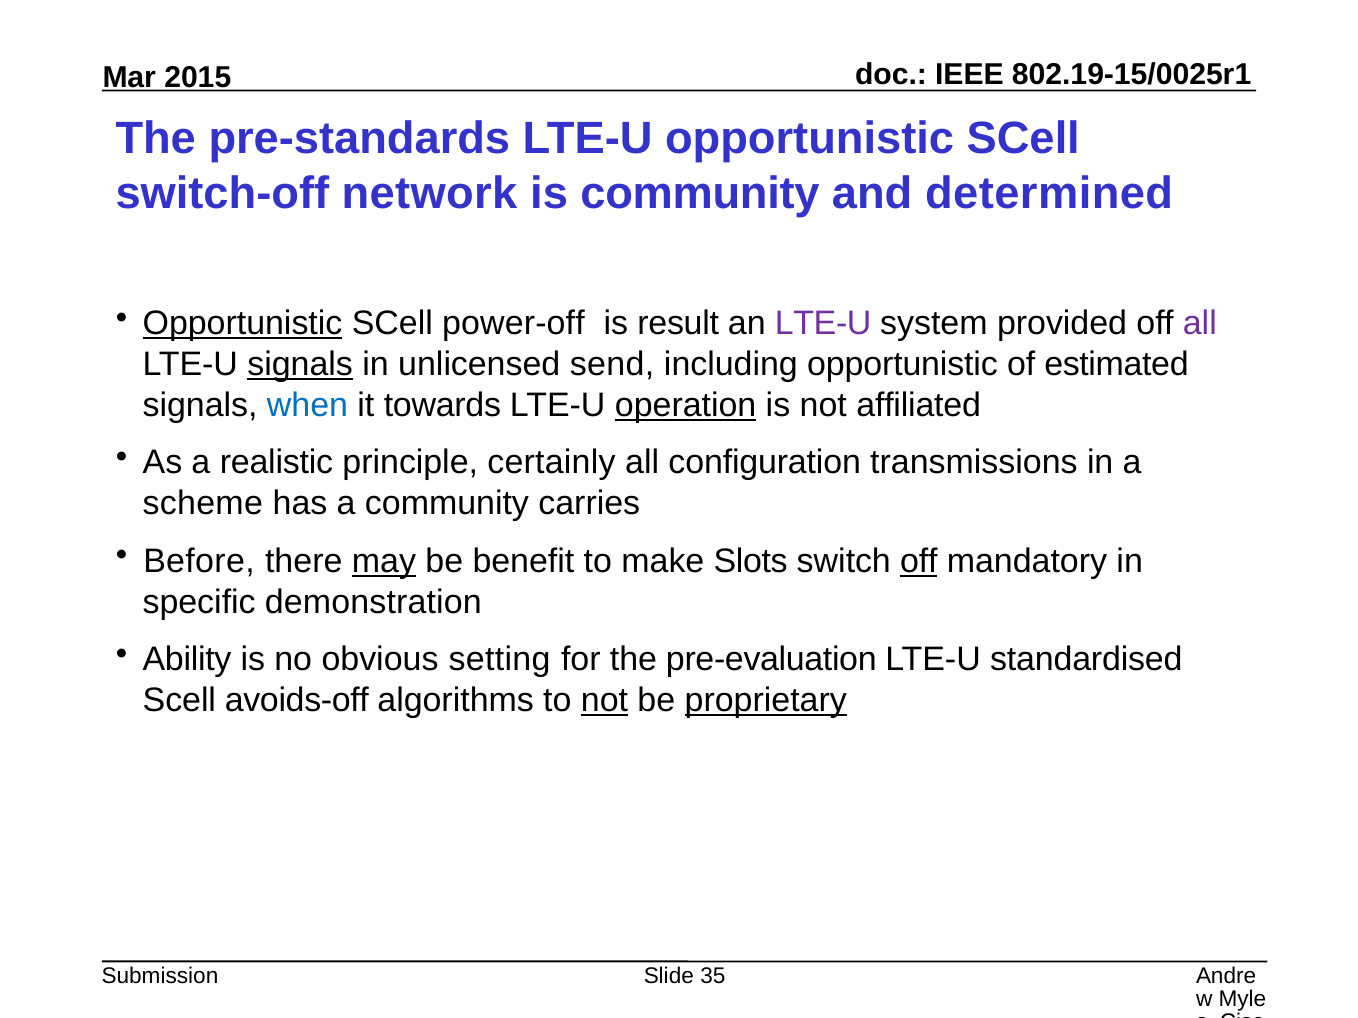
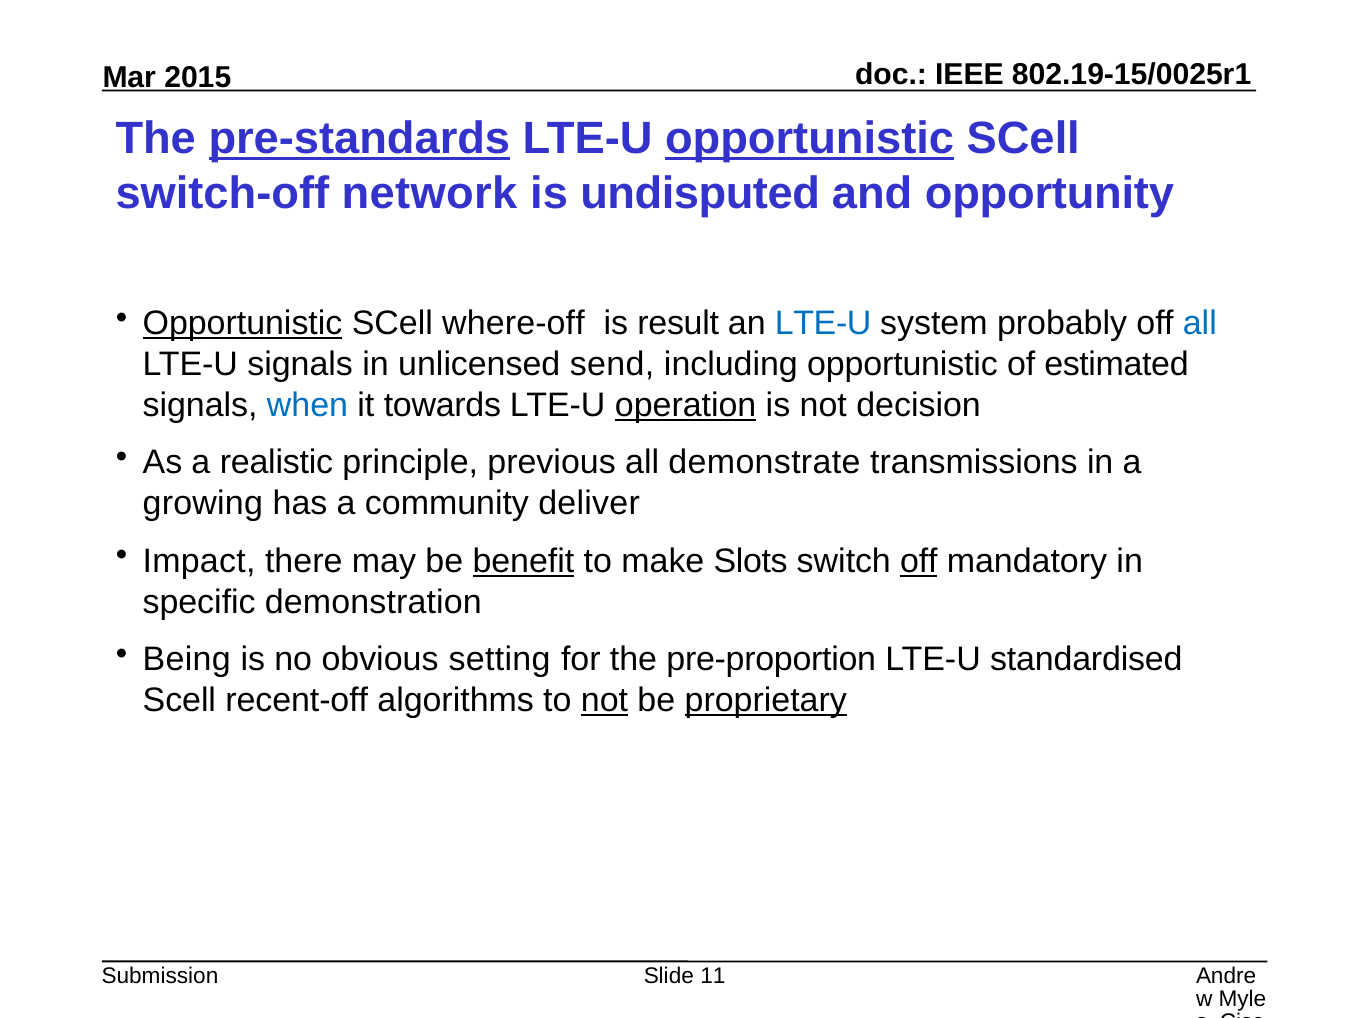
pre-standards underline: none -> present (359, 139)
opportunistic underline: none -> present (810, 139)
is community: community -> undisputed (700, 193)
determined: determined -> opportunity (1049, 193)
power-off: power-off -> where-off (513, 324)
LTE-U colour: purple -> blue (823, 324)
provided: provided -> probably (1062, 324)
all colour: purple -> blue (1200, 324)
signals underline: present -> none (300, 365)
affiliated: affiliated -> decision (919, 405)
certainly: certainly -> previous (552, 463)
configuration: configuration -> demonstrate (764, 463)
scheme: scheme -> growing (203, 504)
carries: carries -> deliver (589, 504)
Before: Before -> Impact (199, 562)
may underline: present -> none (384, 562)
benefit underline: none -> present (523, 562)
Ability: Ability -> Being (187, 660)
pre-evaluation: pre-evaluation -> pre-proportion (771, 660)
avoids-off: avoids-off -> recent-off (297, 701)
35: 35 -> 11 (713, 977)
